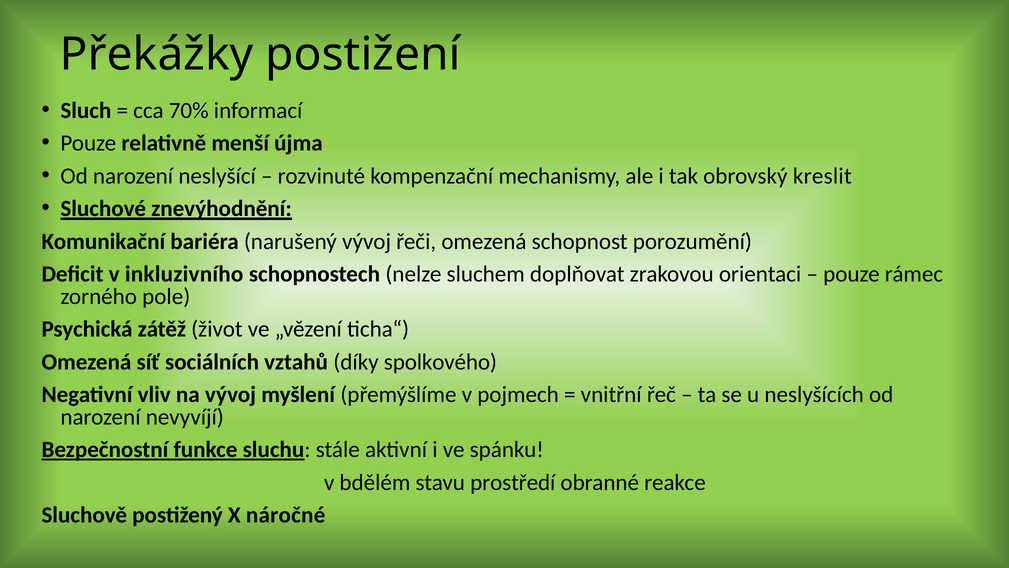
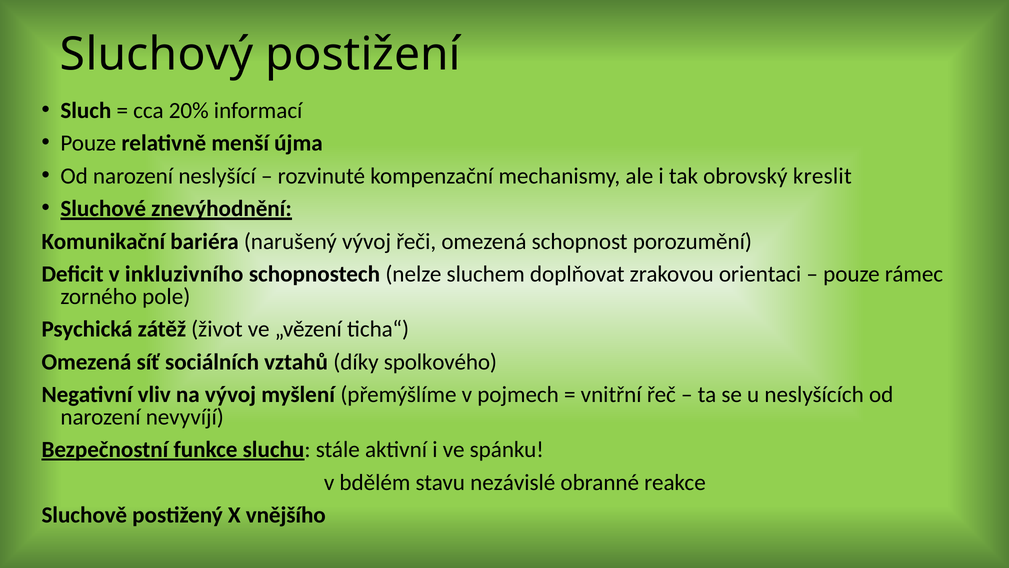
Překážky: Překážky -> Sluchový (157, 55)
70%: 70% -> 20% (189, 110)
prostředí: prostředí -> nezávislé (513, 482)
náročné: náročné -> vnějšího (286, 515)
